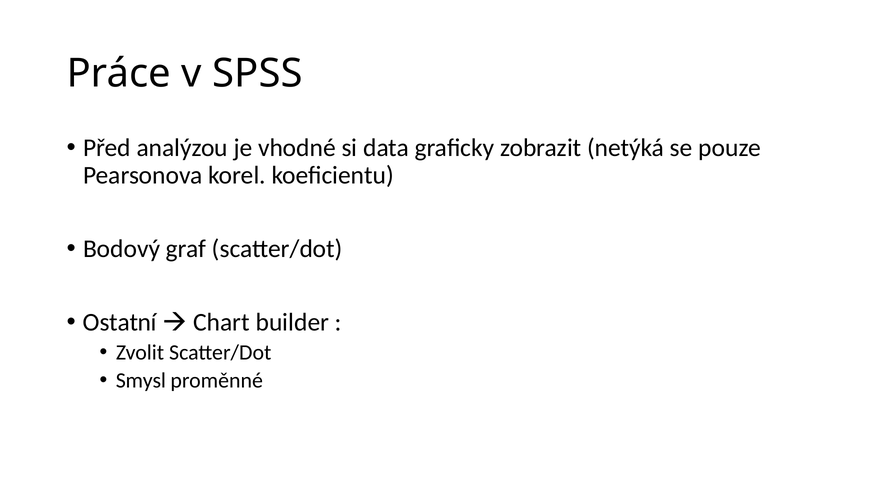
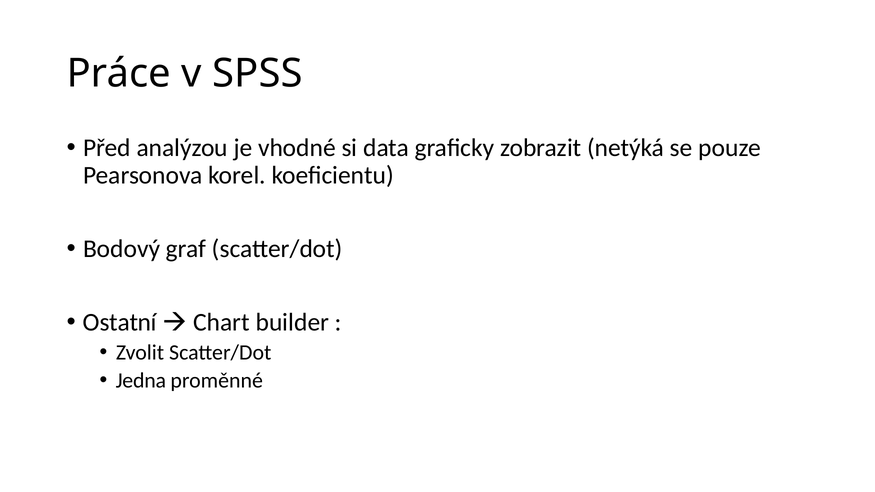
Smysl: Smysl -> Jedna (141, 381)
